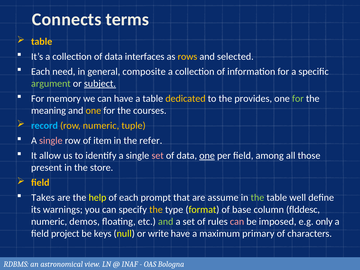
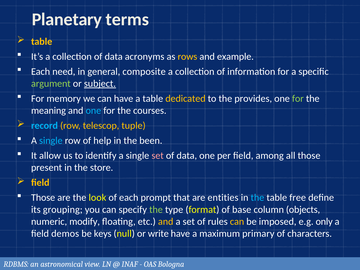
Connects: Connects -> Planetary (67, 19)
interfaces: interfaces -> acronyms (145, 57)
selected: selected -> example (235, 57)
one colour: yellow -> light blue (93, 111)
row numeric: numeric -> telescop (101, 126)
single colour: pink -> light blue (51, 141)
item: item -> help (102, 141)
refer: refer -> been (151, 141)
one underline: present -> none (207, 156)
Takes: Takes -> Those (43, 198)
help: help -> look (97, 198)
assume: assume -> entities (223, 198)
the colour: light green -> light blue (257, 198)
well: well -> free (298, 198)
warnings: warnings -> grouping (63, 210)
the colour: yellow -> light green (156, 210)
flddesc: flddesc -> objects (303, 210)
demos: demos -> modify (85, 222)
and colour: light green -> yellow (166, 222)
can colour: pink -> yellow (237, 222)
project: project -> demos (65, 234)
